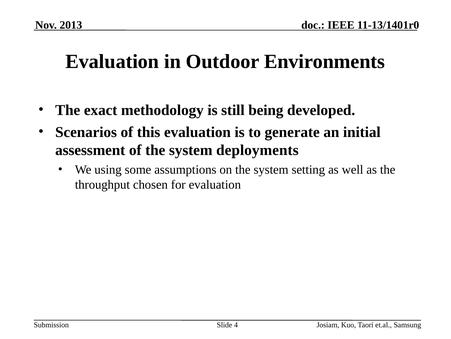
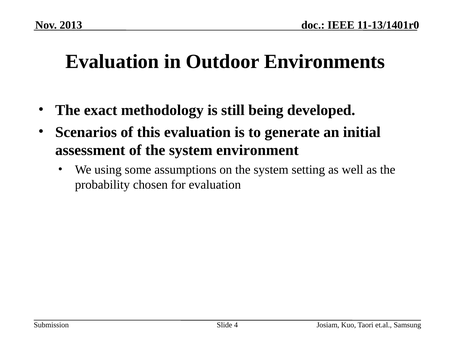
deployments: deployments -> environment (257, 150)
throughput: throughput -> probability (102, 184)
